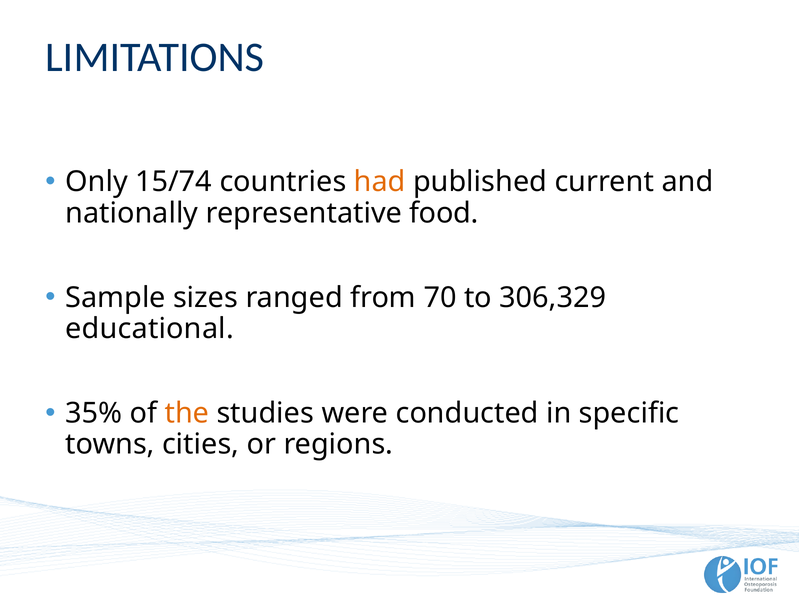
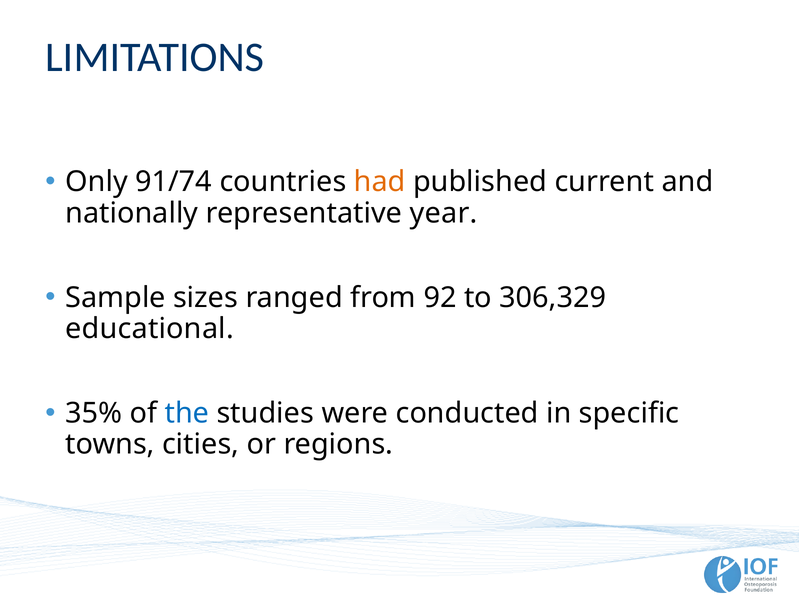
15/74: 15/74 -> 91/74 (174, 182)
food: food -> year (444, 213)
70: 70 -> 92 (440, 298)
the colour: orange -> blue (187, 413)
